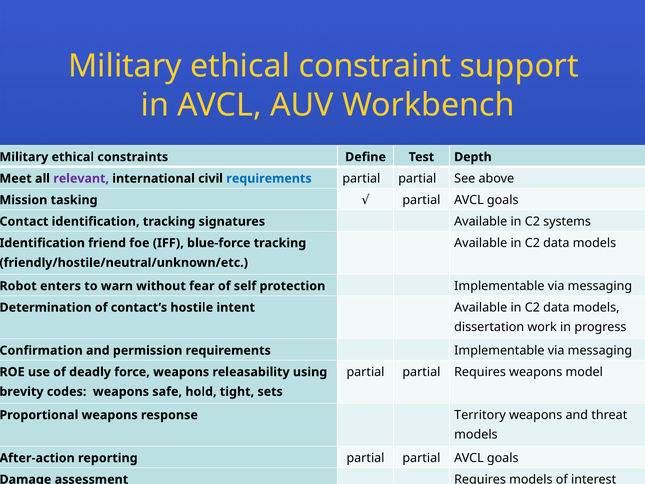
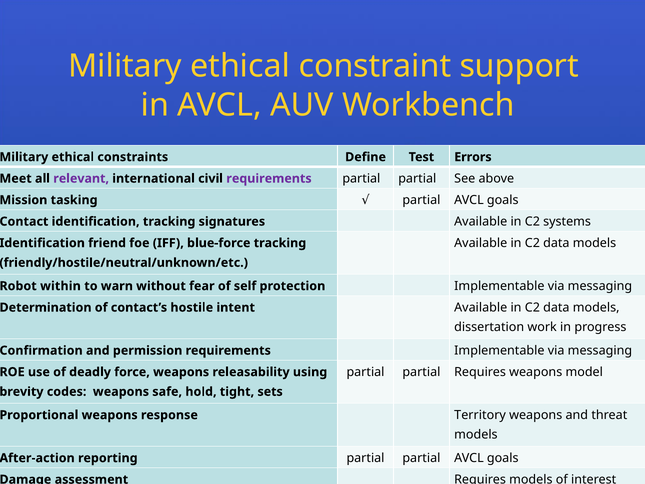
Depth: Depth -> Errors (473, 157)
requirements colour: blue -> purple (269, 178)
enters: enters -> within (60, 286)
